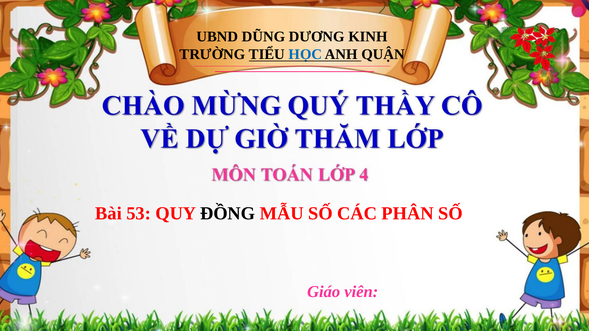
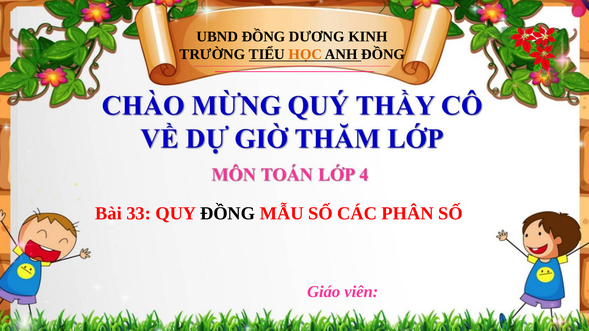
UBND DŨNG: DŨNG -> ĐỒNG (264, 37)
HỌC colour: blue -> orange (305, 54)
ANH QUẬN: QUẬN -> ĐỒNG (383, 54)
53: 53 -> 33 (139, 213)
